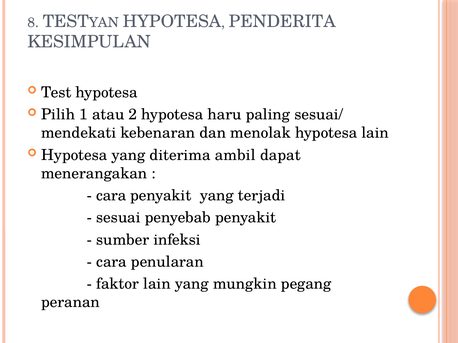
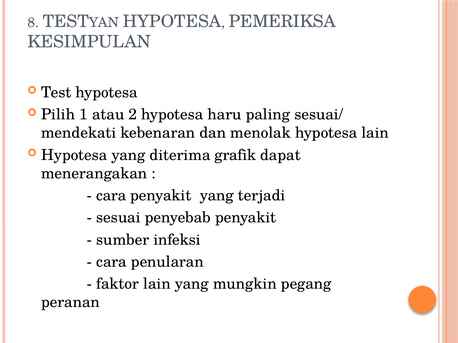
PENDERITA: PENDERITA -> PEMERIKSA (282, 21)
ambil: ambil -> grafik (235, 155)
